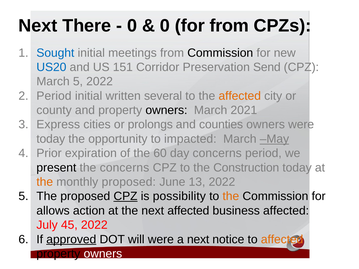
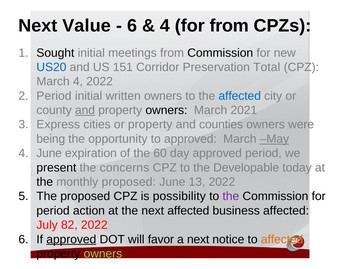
There: There -> Value (87, 26)
0: 0 -> 6 (132, 26)
0: 0 -> 4 (165, 26)
Sought colour: blue -> black (55, 53)
Send: Send -> Total (267, 67)
March 5: 5 -> 4 (78, 82)
written several: several -> owners (163, 96)
affected colour: orange -> blue (240, 96)
and underline: none -> present (85, 110)
or prolongs: prolongs -> property (150, 125)
today: today -> being (51, 139)
to impacted: impacted -> approved (190, 139)
Prior: Prior -> June (49, 153)
day concerns: concerns -> approved (217, 153)
Construction: Construction -> Developable (246, 168)
the colour: orange -> black (45, 182)
CPZ underline: present -> none (126, 196)
the colour: orange -> purple (231, 196)
allows: allows -> period (53, 211)
45: 45 -> 82 (69, 225)
will were: were -> favor (161, 240)
owners colour: white -> light green (103, 254)
